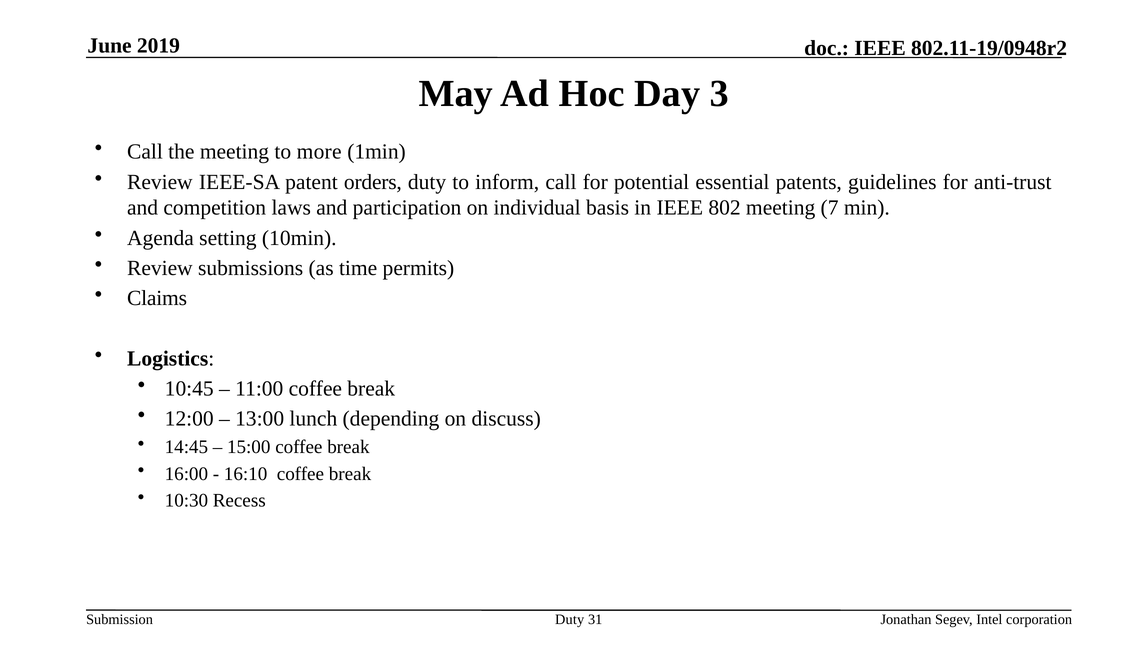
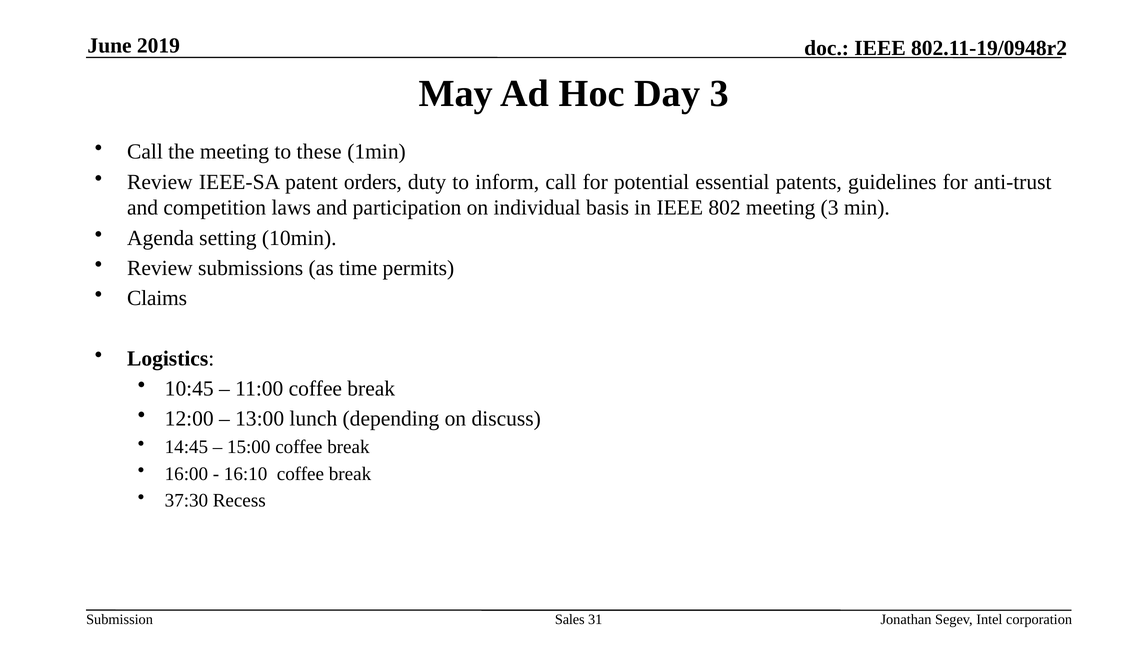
more: more -> these (319, 152)
meeting 7: 7 -> 3 (830, 208)
10:30: 10:30 -> 37:30 (186, 500)
Duty: Duty -> Sales (570, 619)
